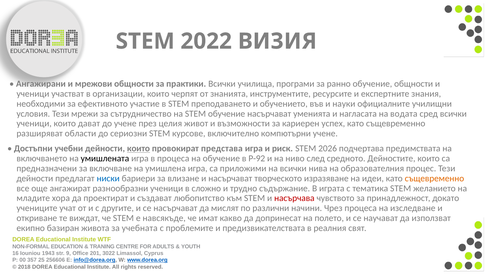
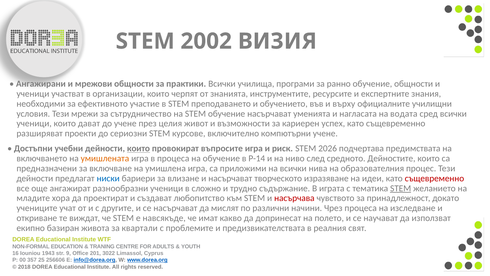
2022: 2022 -> 2002 (206, 41)
науки: науки -> върху (344, 104)
области: области -> проекти (81, 133)
представа: представа -> въпросите (222, 148)
умишлената colour: black -> orange (105, 158)
P-92: P-92 -> P-14 (257, 158)
същевременно colour: orange -> red (434, 178)
STEM underline: none -> present (401, 188)
учебната: учебната -> квартали (140, 228)
